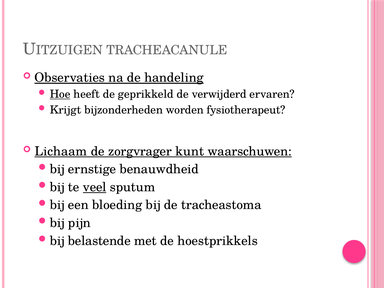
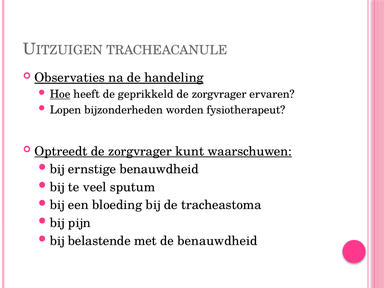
verwijderd: verwijderd -> zorgvrager (219, 94)
Krijgt: Krijgt -> Lopen (66, 110)
Lichaam: Lichaam -> Optreedt (61, 151)
veel underline: present -> none (95, 187)
de hoestprikkels: hoestprikkels -> benauwdheid (218, 241)
